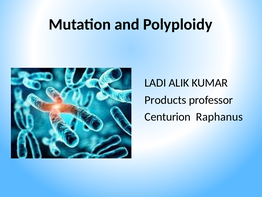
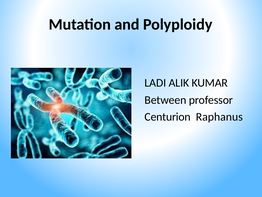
Products: Products -> Between (165, 100)
